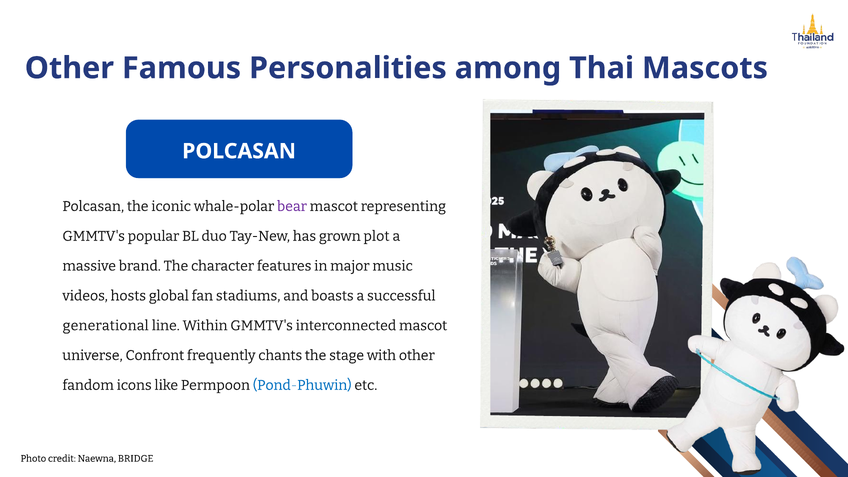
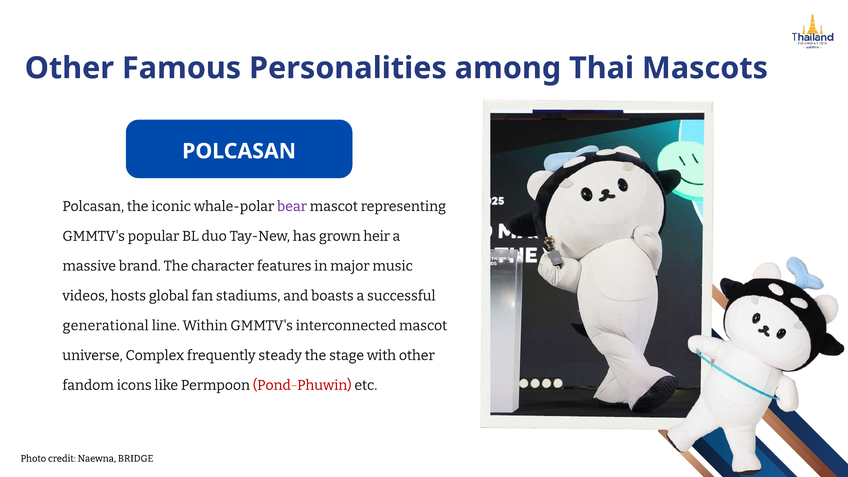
plot: plot -> heir (377, 236)
Confront: Confront -> Complex (155, 355)
chants: chants -> steady (280, 355)
Pond-Phuwin colour: blue -> red (302, 385)
